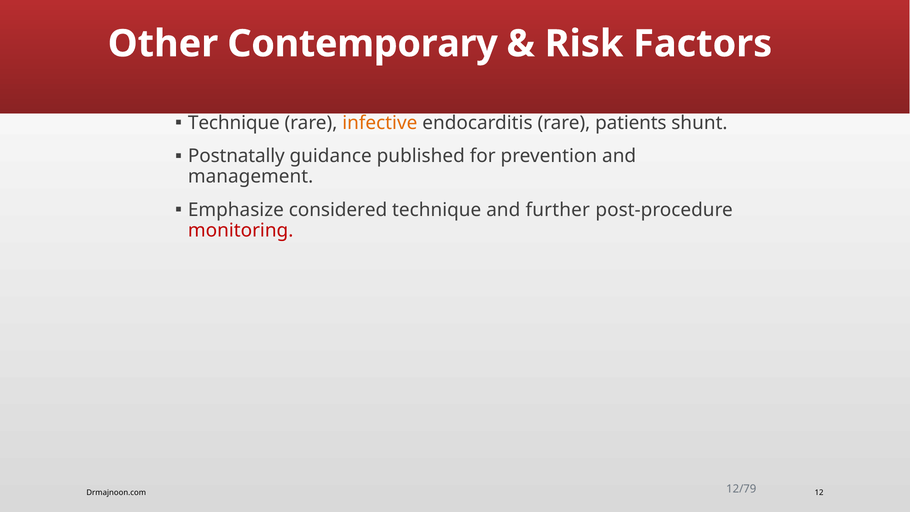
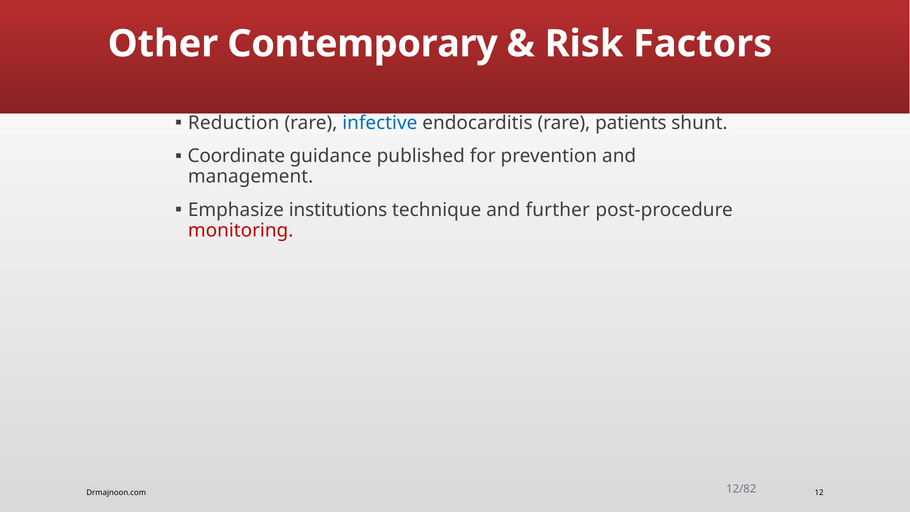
Technique: Technique -> Reduction (234, 123)
infective colour: orange -> blue (380, 123)
Postnatally: Postnatally -> Coordinate (236, 156)
considered: considered -> institutions (338, 210)
12/79: 12/79 -> 12/82 (741, 489)
